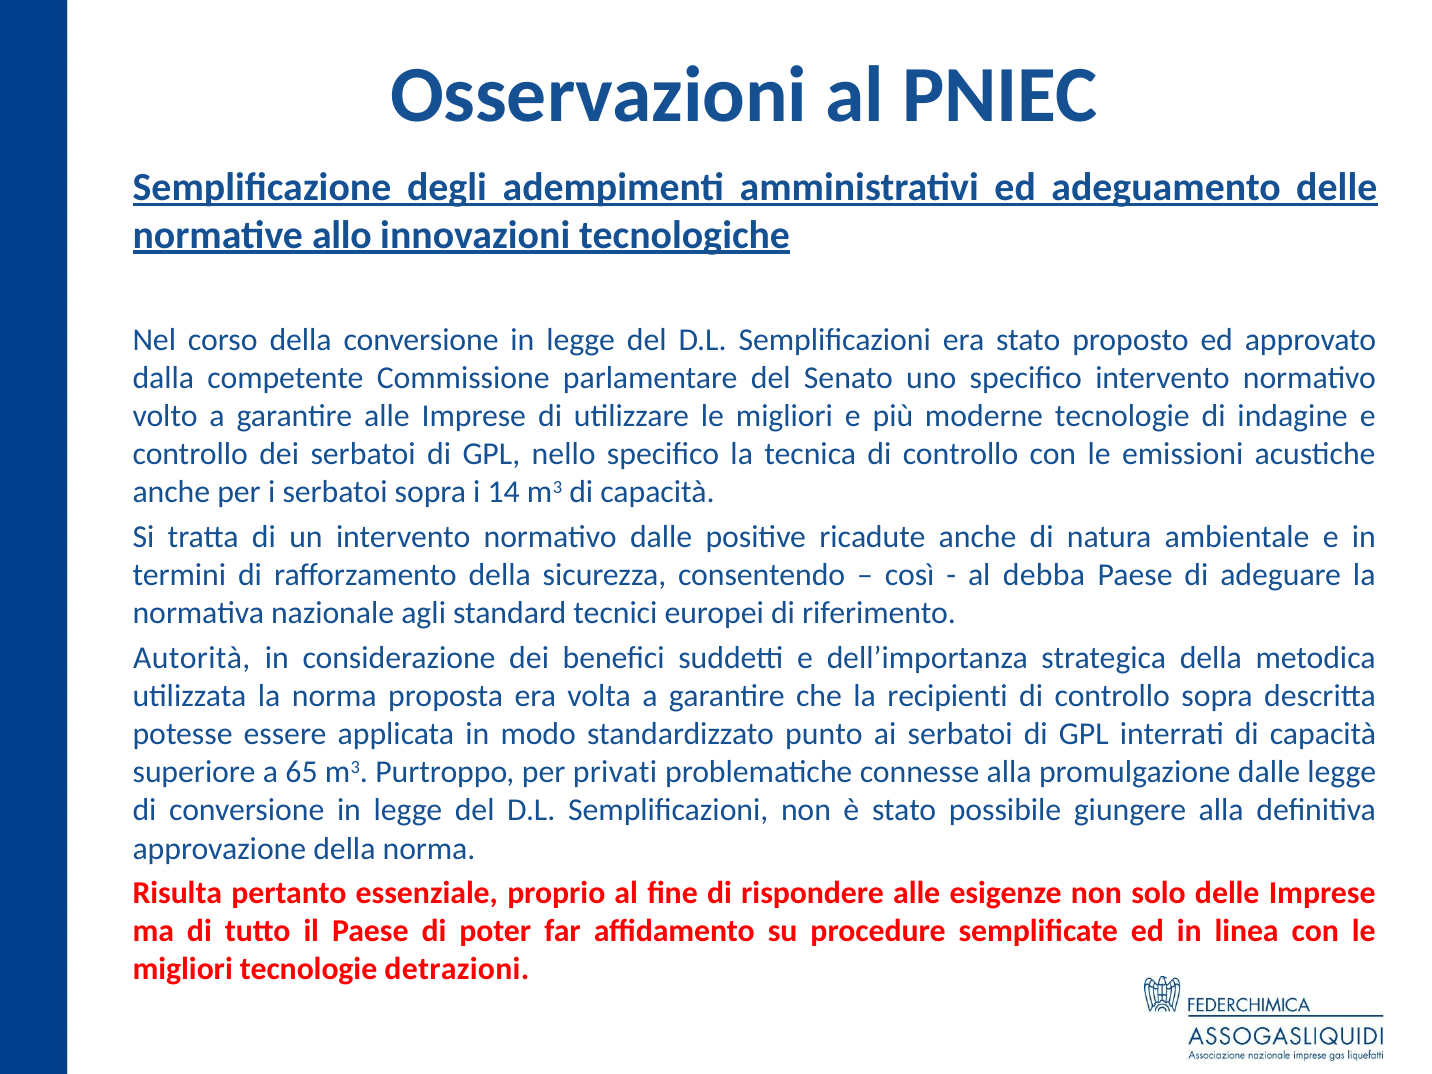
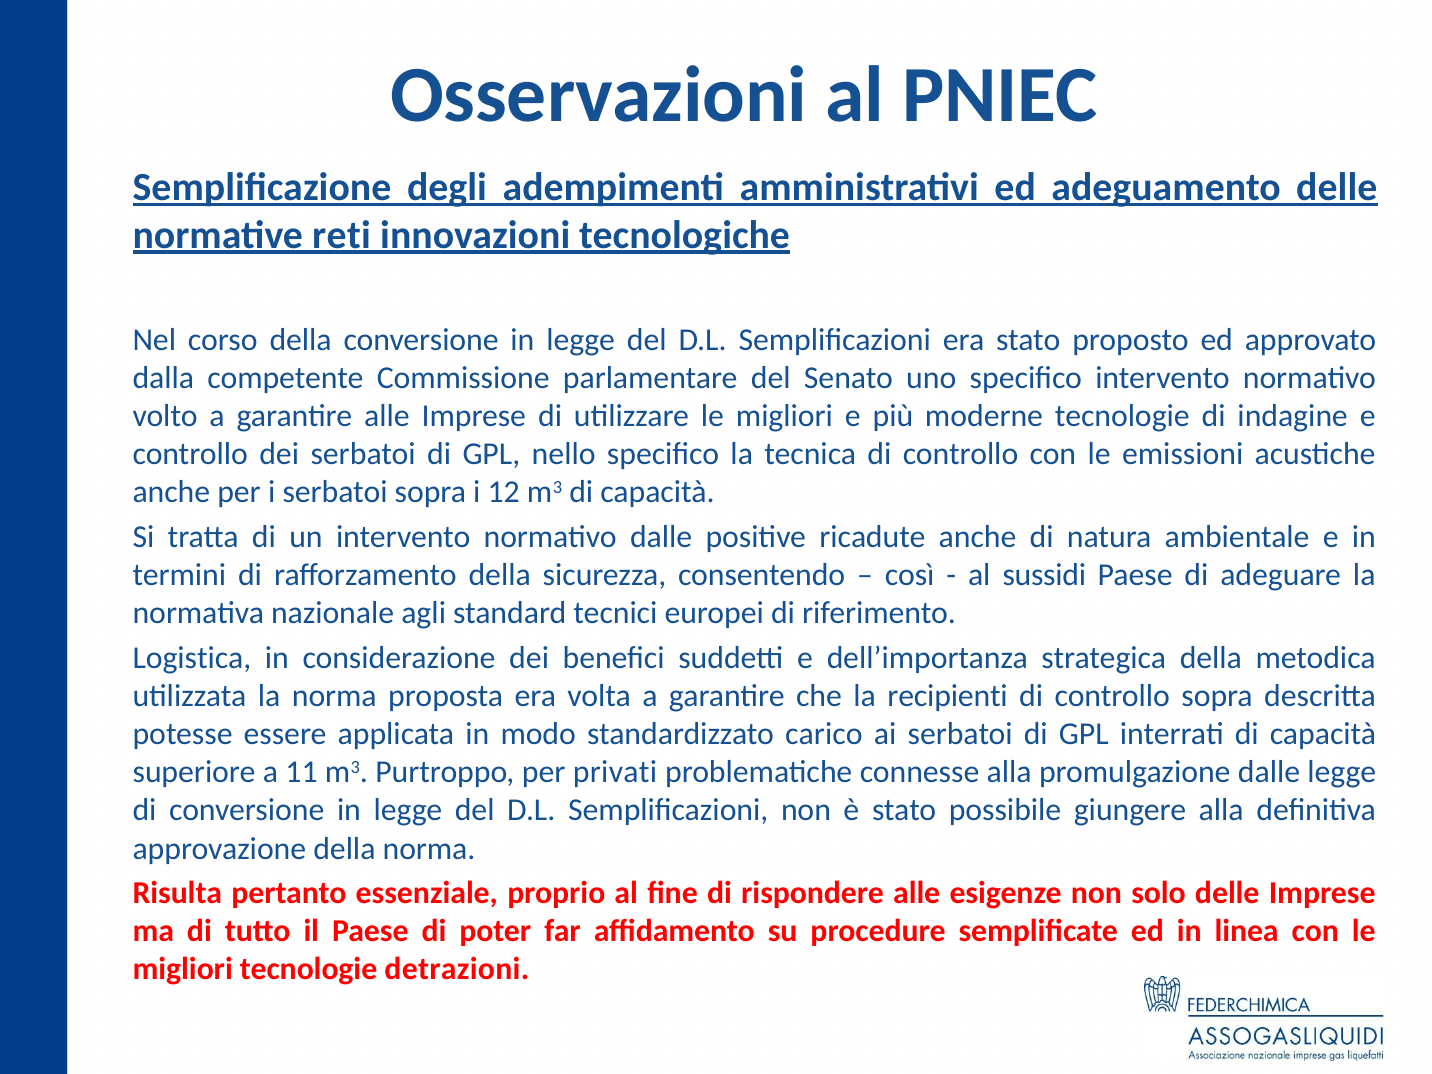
allo: allo -> reti (342, 235)
14: 14 -> 12 (504, 492)
debba: debba -> sussidi (1044, 575)
Autorità: Autorità -> Logistica (192, 658)
punto: punto -> carico (824, 734)
65: 65 -> 11 (302, 772)
